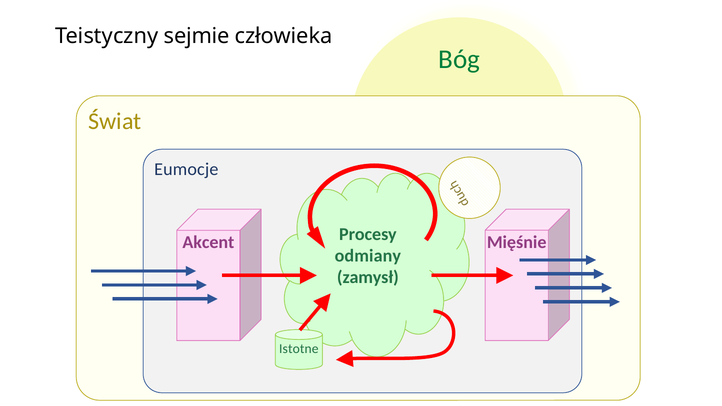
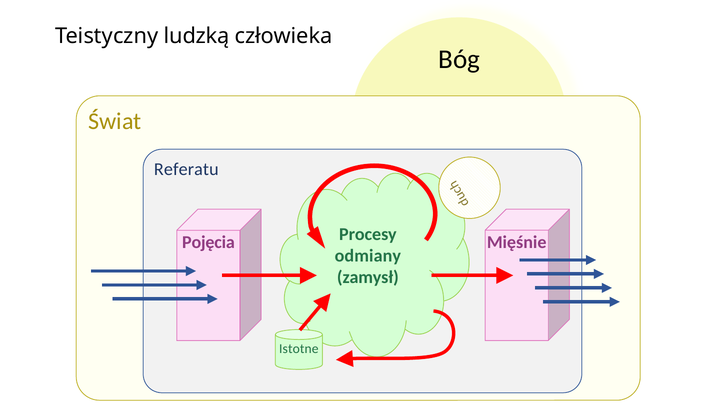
sejmie: sejmie -> ludzką (197, 36)
Bóg colour: green -> black (459, 60)
Eumocje: Eumocje -> Referatu (186, 169)
Akcent: Akcent -> Pojęcia (208, 242)
